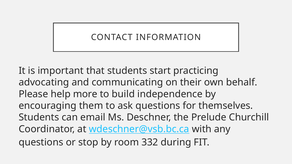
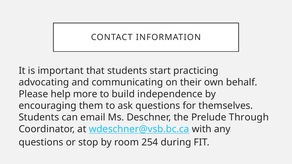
Churchill: Churchill -> Through (249, 118)
332: 332 -> 254 (150, 142)
